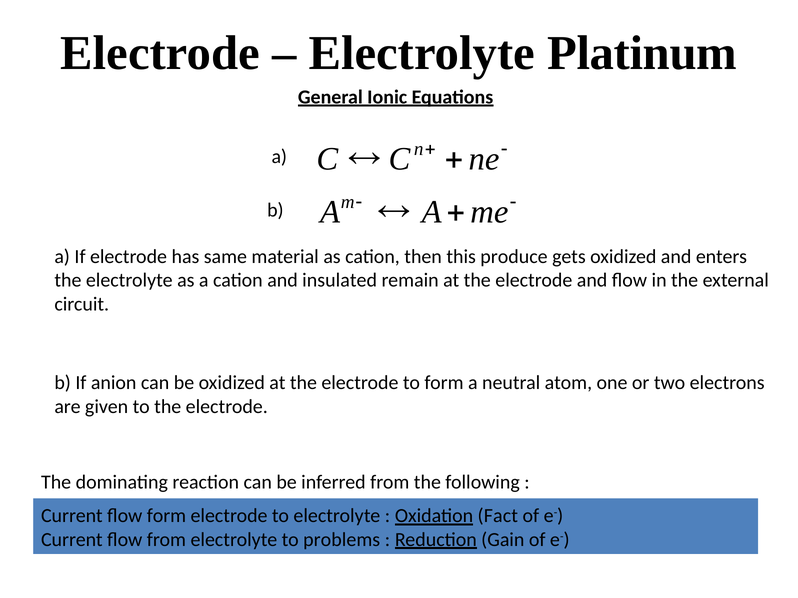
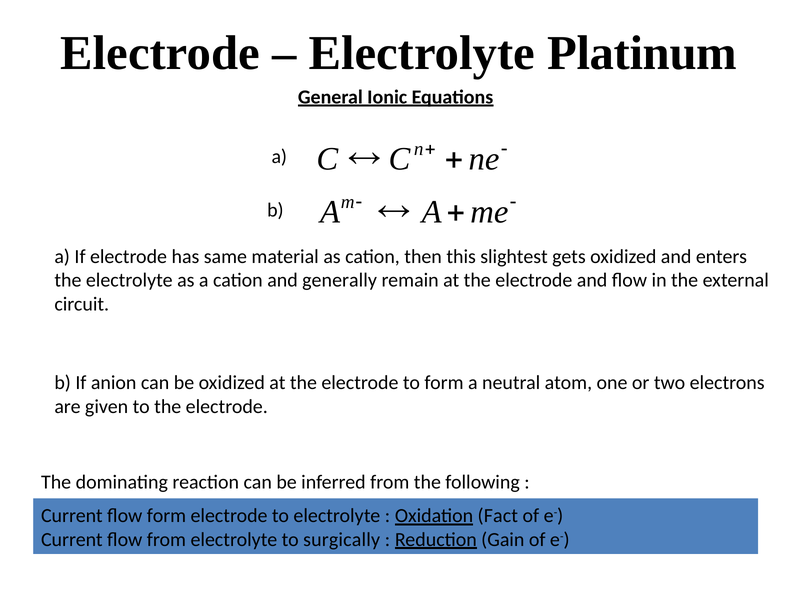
produce: produce -> slightest (514, 257)
insulated: insulated -> generally (340, 281)
problems: problems -> surgically (342, 540)
